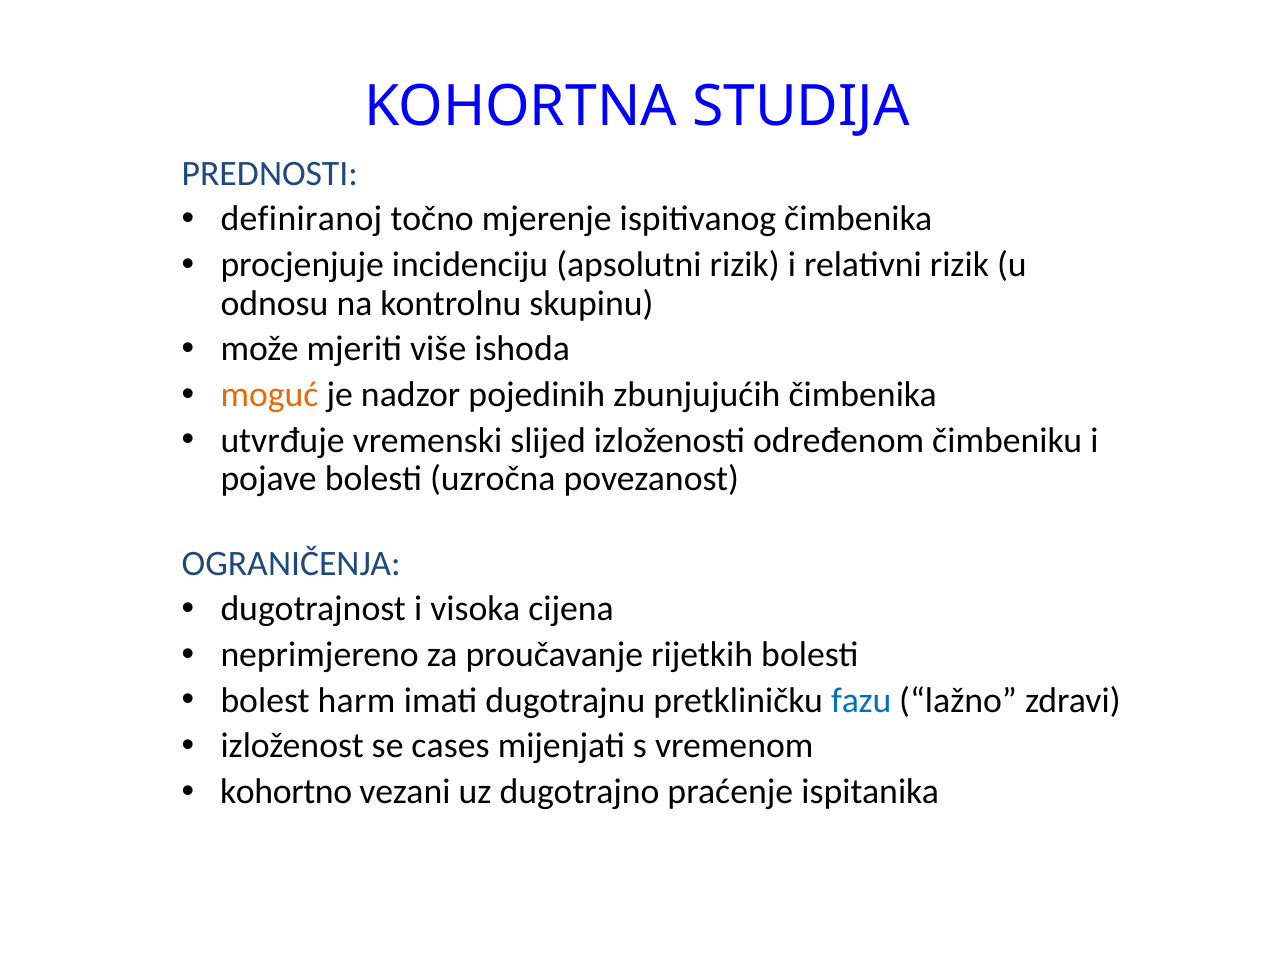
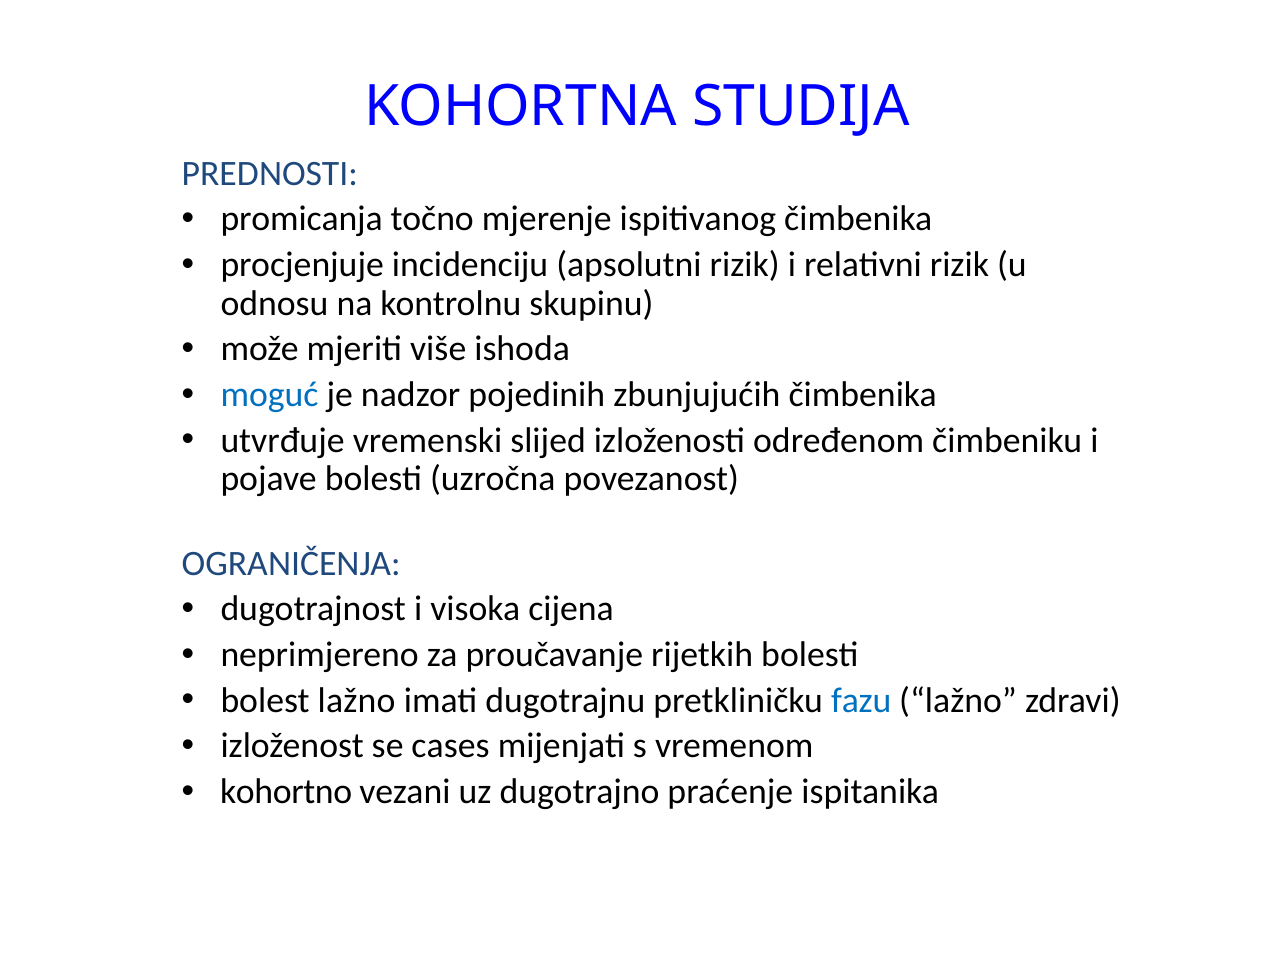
definiranoj: definiranoj -> promicanja (302, 219)
moguć colour: orange -> blue (269, 395)
bolest harm: harm -> lažno (357, 700)
